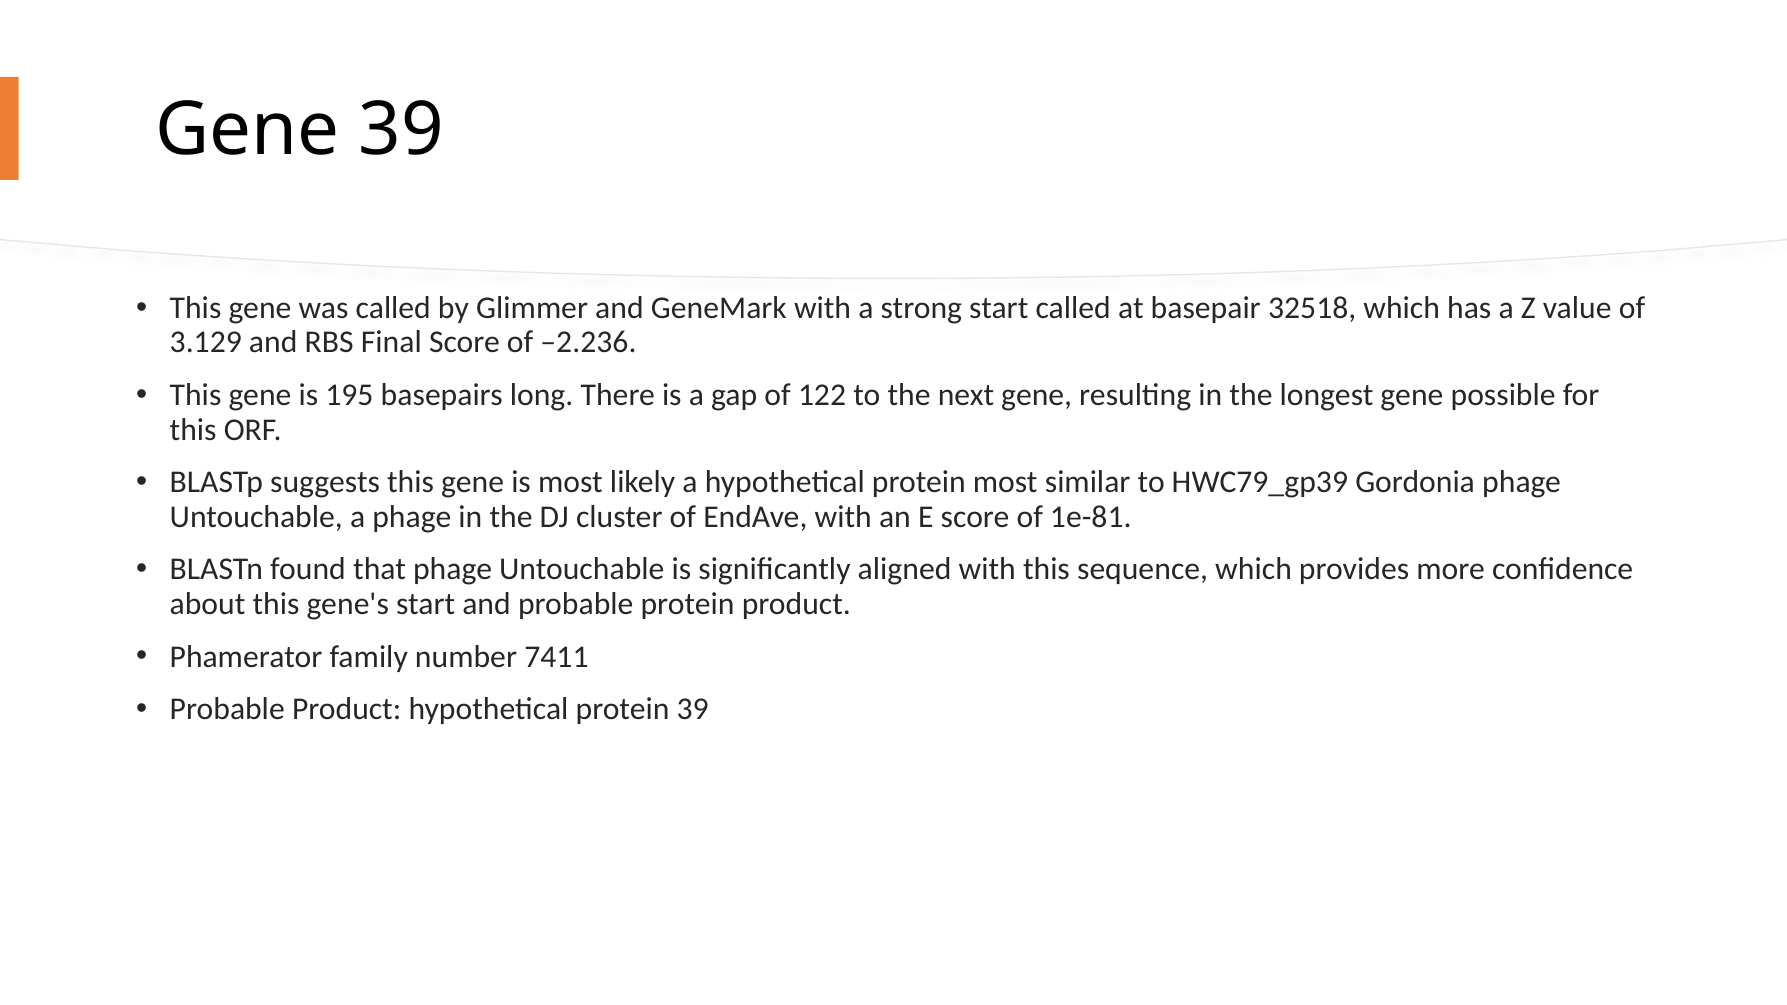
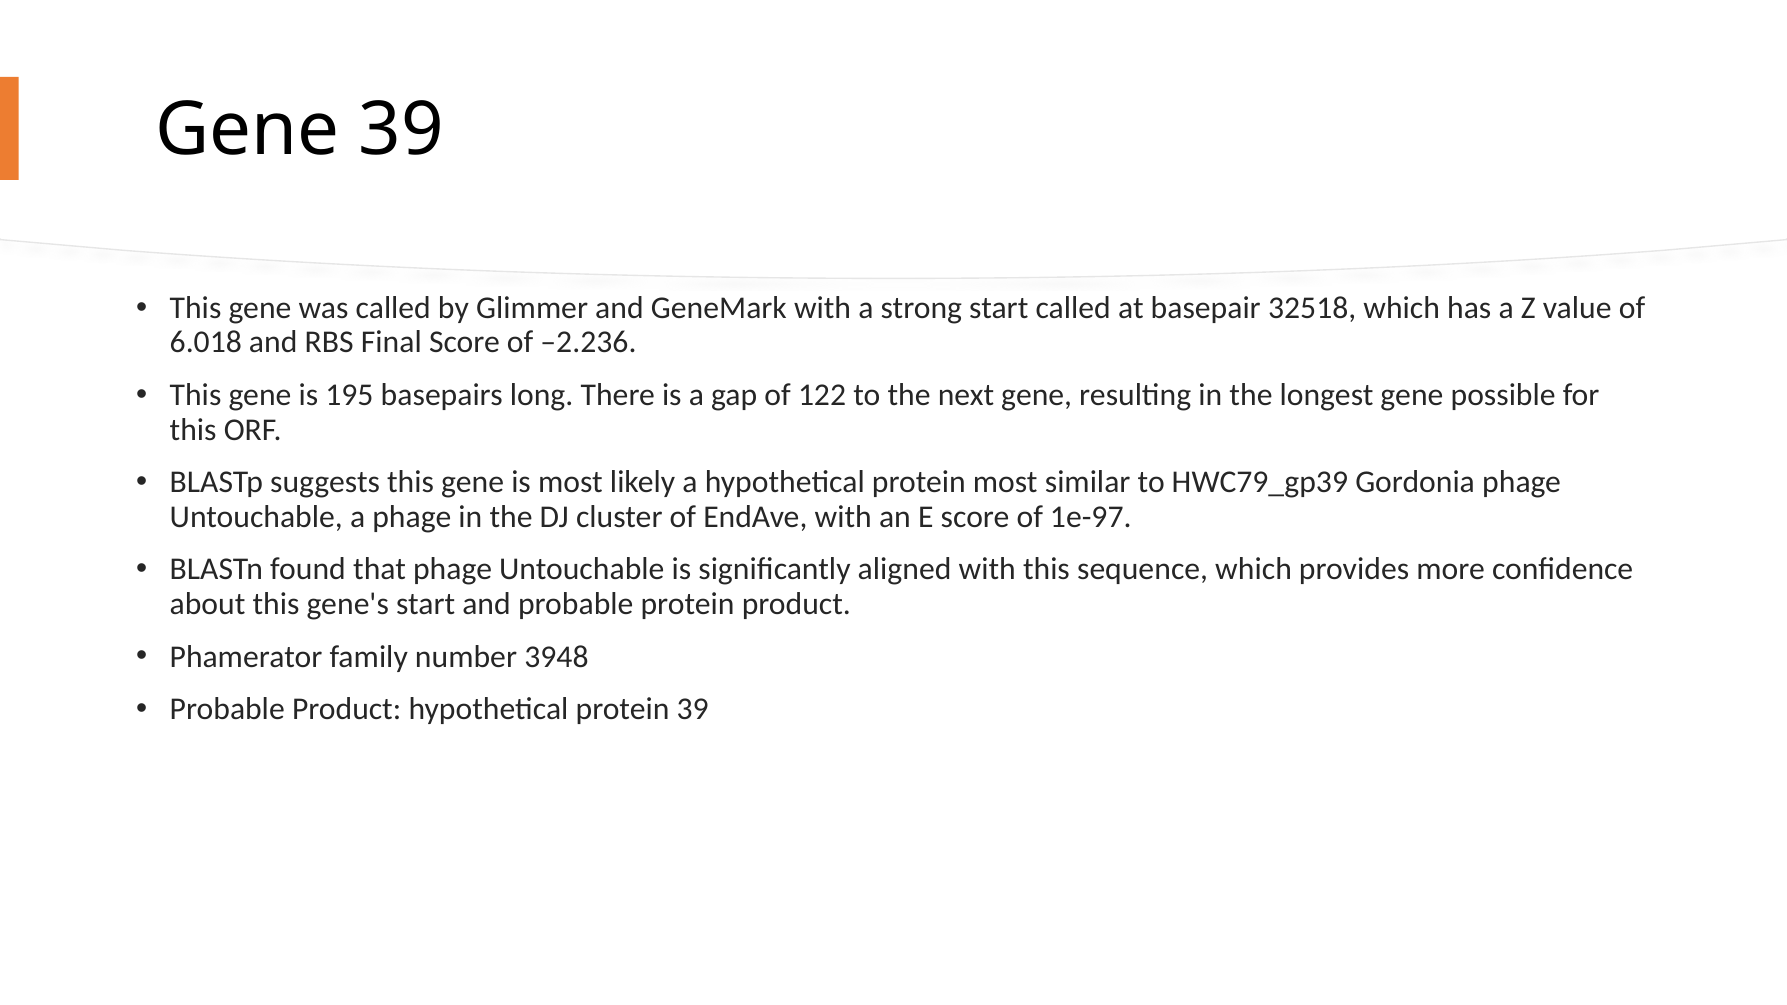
3.129: 3.129 -> 6.018 (206, 343)
1e-81: 1e-81 -> 1e-97 (1091, 517)
7411: 7411 -> 3948 (556, 657)
